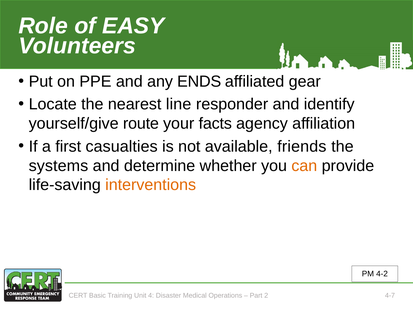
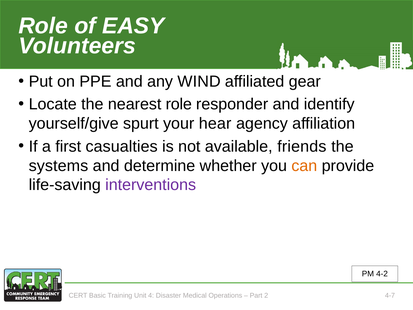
ENDS: ENDS -> WIND (199, 82)
nearest line: line -> role (179, 104)
route: route -> spurt (141, 124)
facts: facts -> hear (215, 124)
interventions colour: orange -> purple (151, 185)
